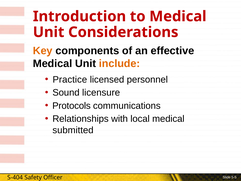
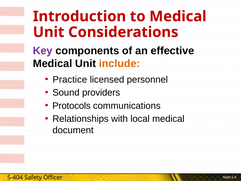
Key colour: orange -> purple (43, 51)
licensure: licensure -> providers (101, 93)
submitted: submitted -> document (73, 130)
